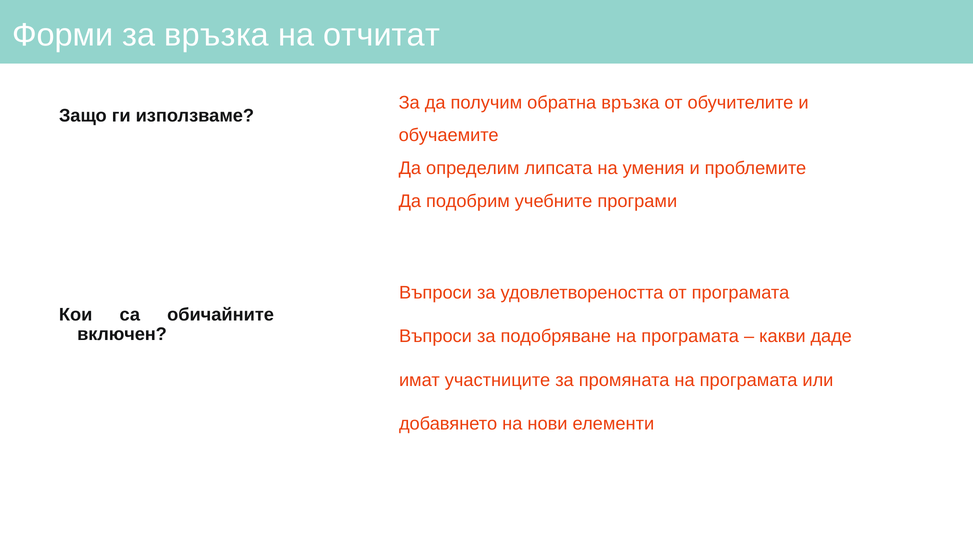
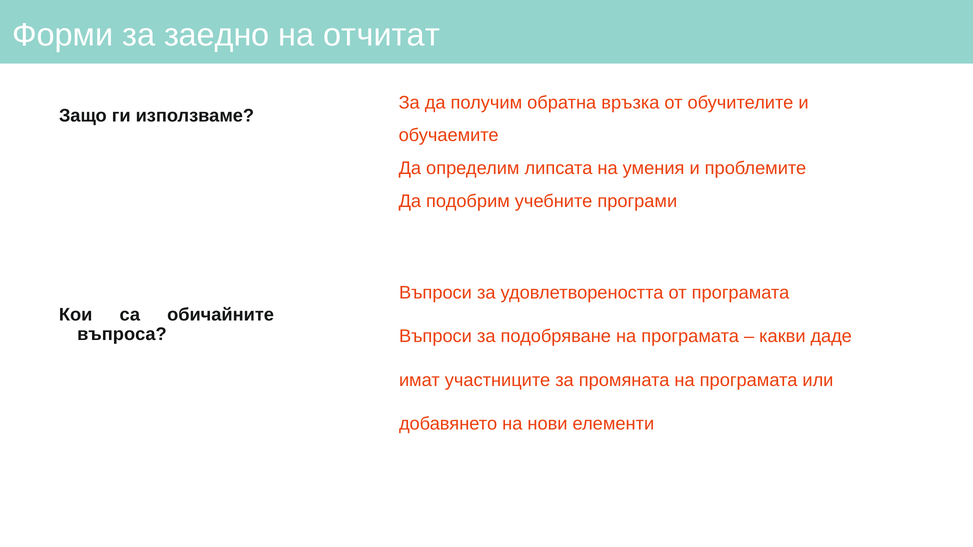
за връзка: връзка -> заедно (217, 35)
включен: включен -> въпроса (122, 334)
